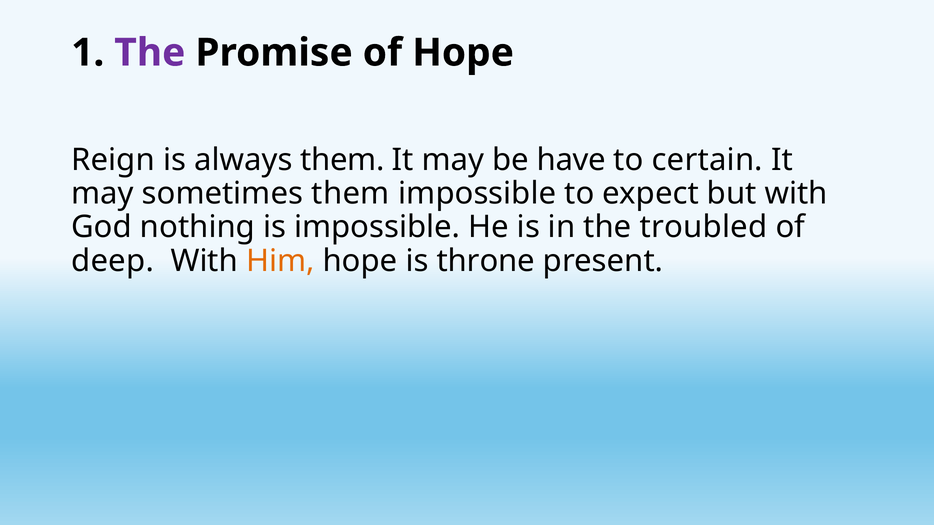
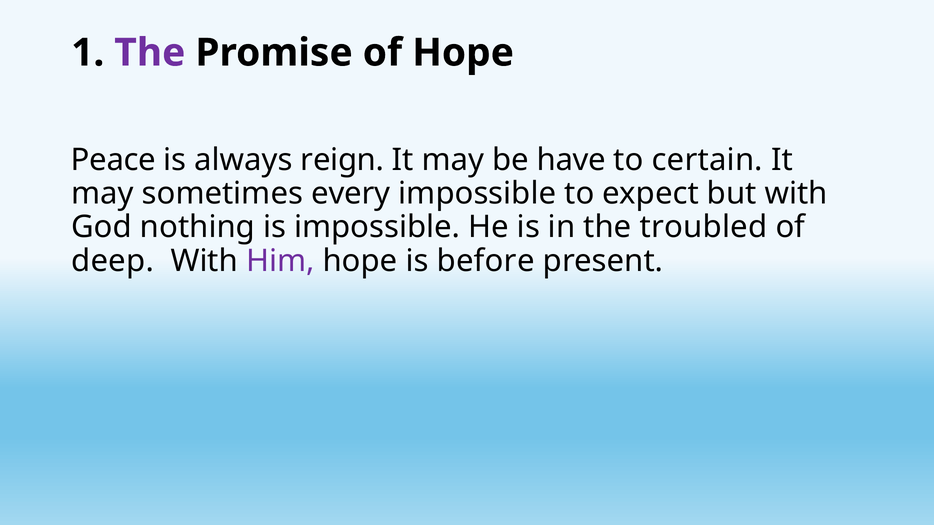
Reign: Reign -> Peace (113, 160)
always them: them -> reign (342, 160)
sometimes them: them -> every (351, 194)
Him colour: orange -> purple (280, 261)
throne: throne -> before (486, 261)
